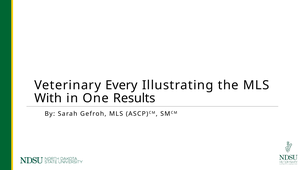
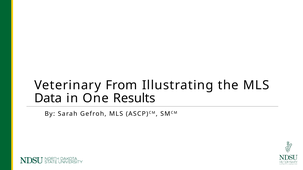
Every: Every -> From (121, 86)
With: With -> Data (48, 98)
